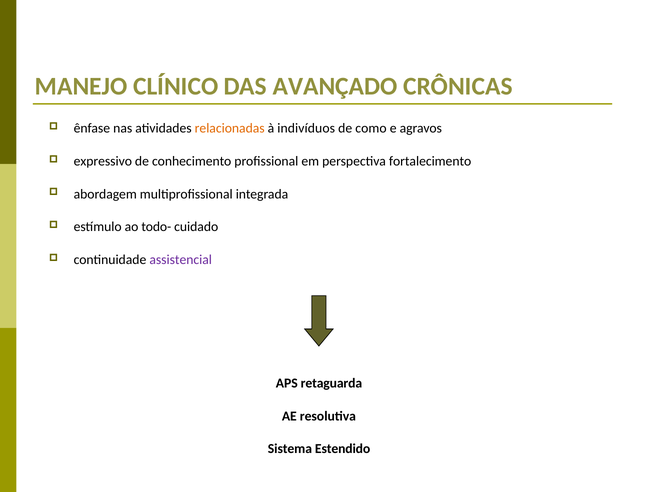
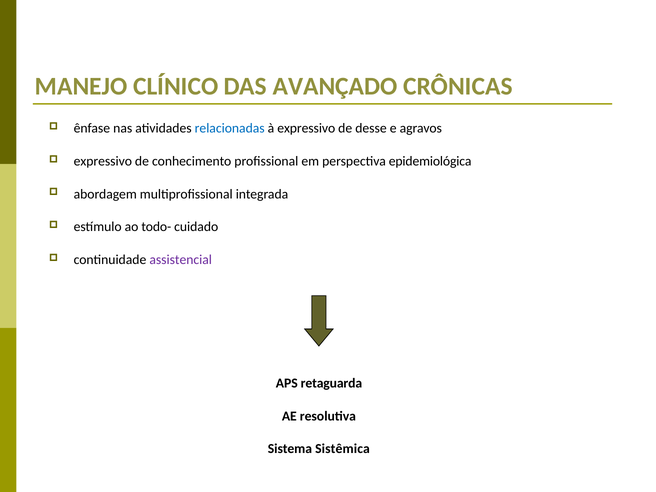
relacionadas colour: orange -> blue (230, 128)
à indivíduos: indivíduos -> expressivo (306, 128)
como: como -> desse (371, 128)
fortalecimento: fortalecimento -> epidemiológica (430, 161)
Estendido: Estendido -> Sistêmica (342, 449)
